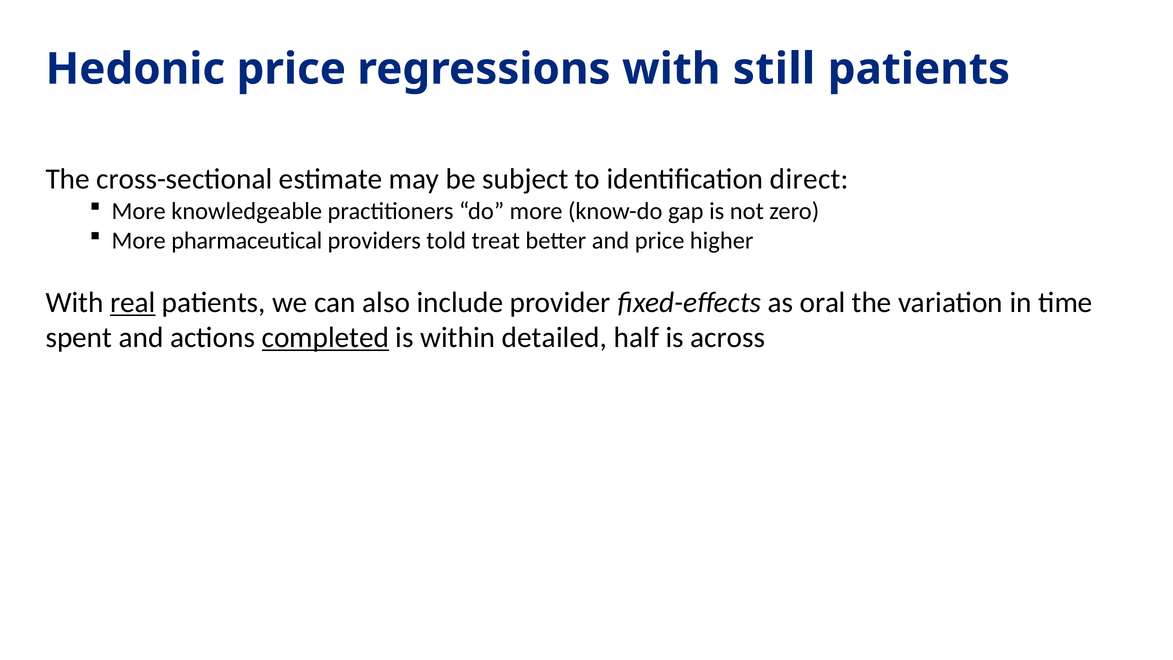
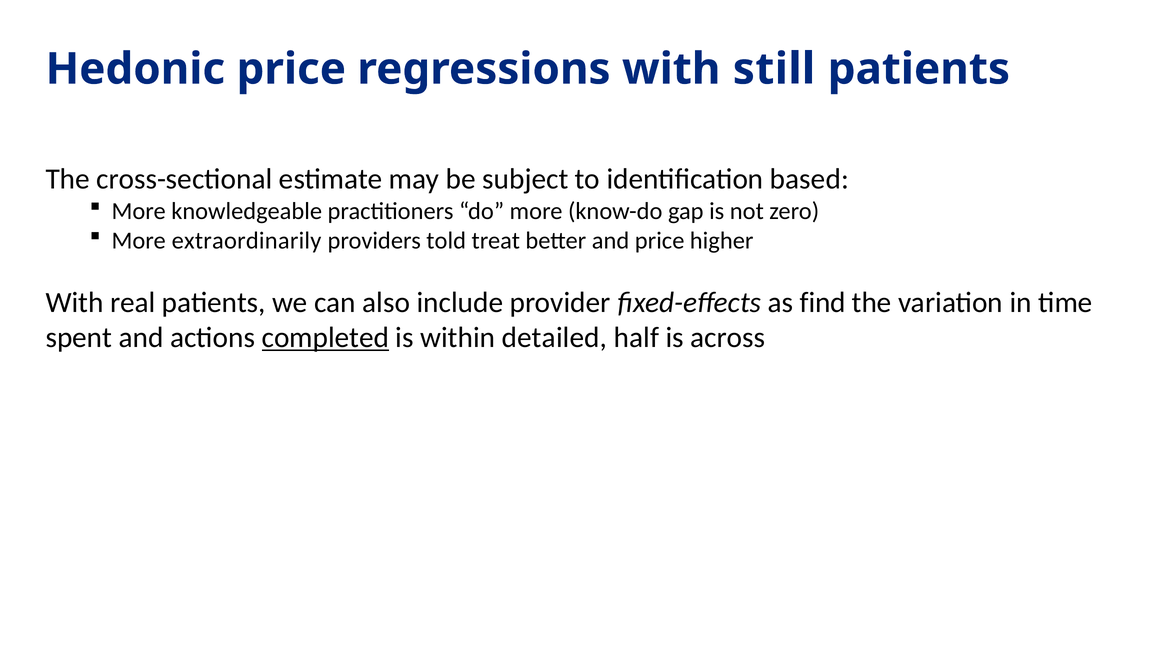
direct: direct -> based (809, 179)
pharmaceutical: pharmaceutical -> extraordinarily (247, 241)
real underline: present -> none (133, 302)
oral: oral -> find (823, 302)
